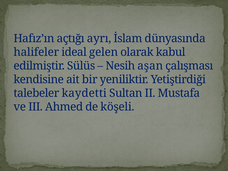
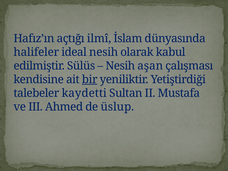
ayrı: ayrı -> ilmî (99, 38)
ideal gelen: gelen -> nesih (104, 52)
bir underline: none -> present (90, 79)
köşeli: köşeli -> üslup (117, 107)
